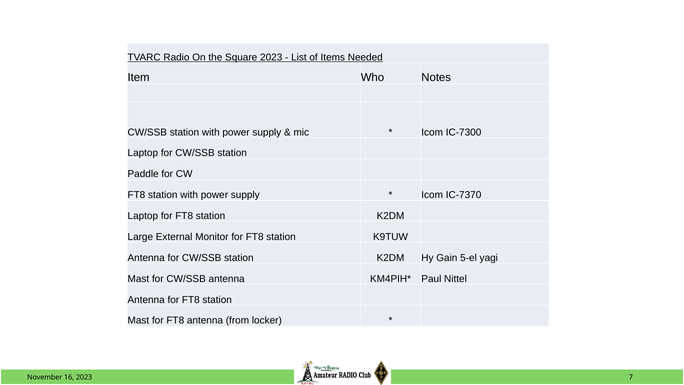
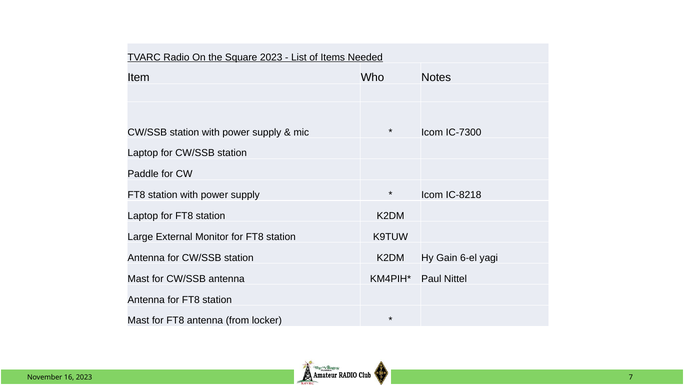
IC-7370: IC-7370 -> IC-8218 (464, 195)
5-el: 5-el -> 6-el (469, 258)
